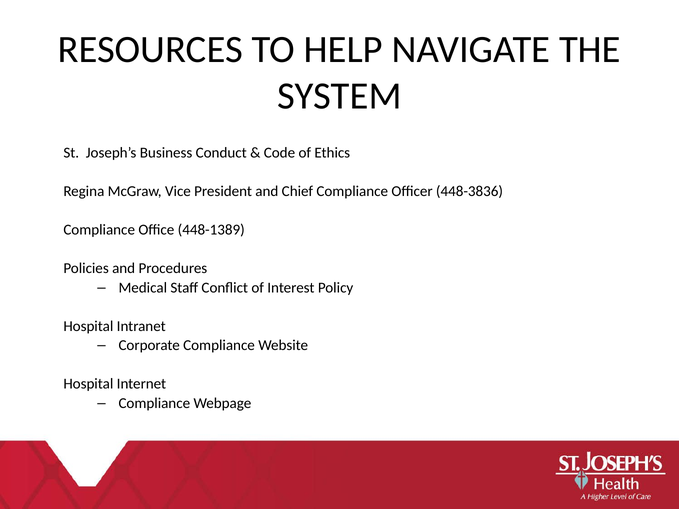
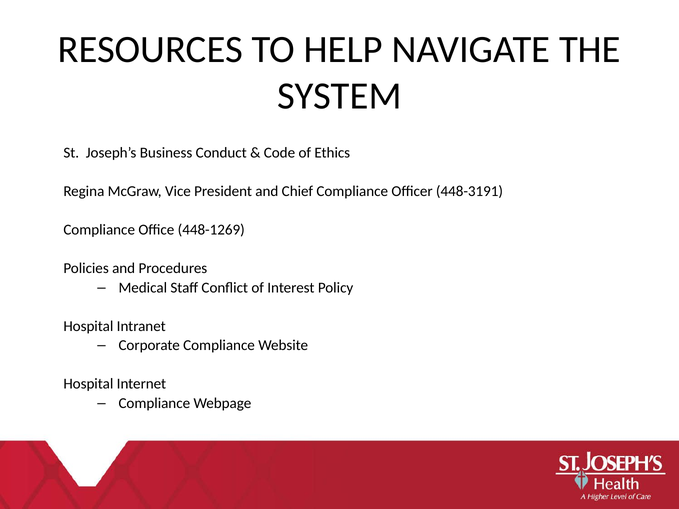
448-3836: 448-3836 -> 448-3191 (469, 191)
448-1389: 448-1389 -> 448-1269 (211, 230)
